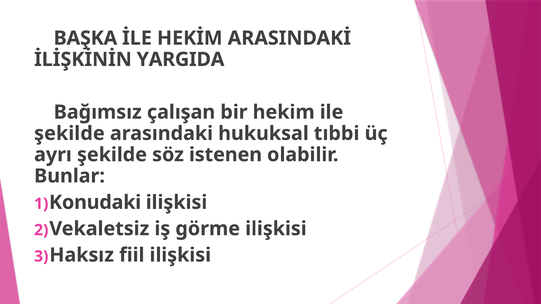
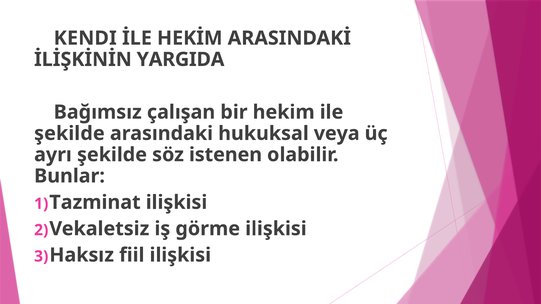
BAŞKA: BAŞKA -> KENDI (85, 38)
tıbbi: tıbbi -> veya (337, 134)
Konudaki: Konudaki -> Tazminat (95, 203)
